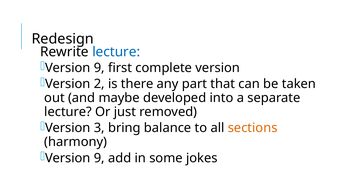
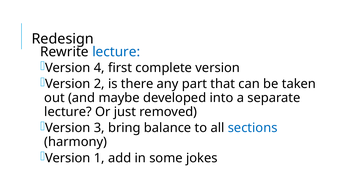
9: 9 -> 4 (99, 68)
sections colour: orange -> blue (253, 128)
9: 9 -> 1 (99, 158)
